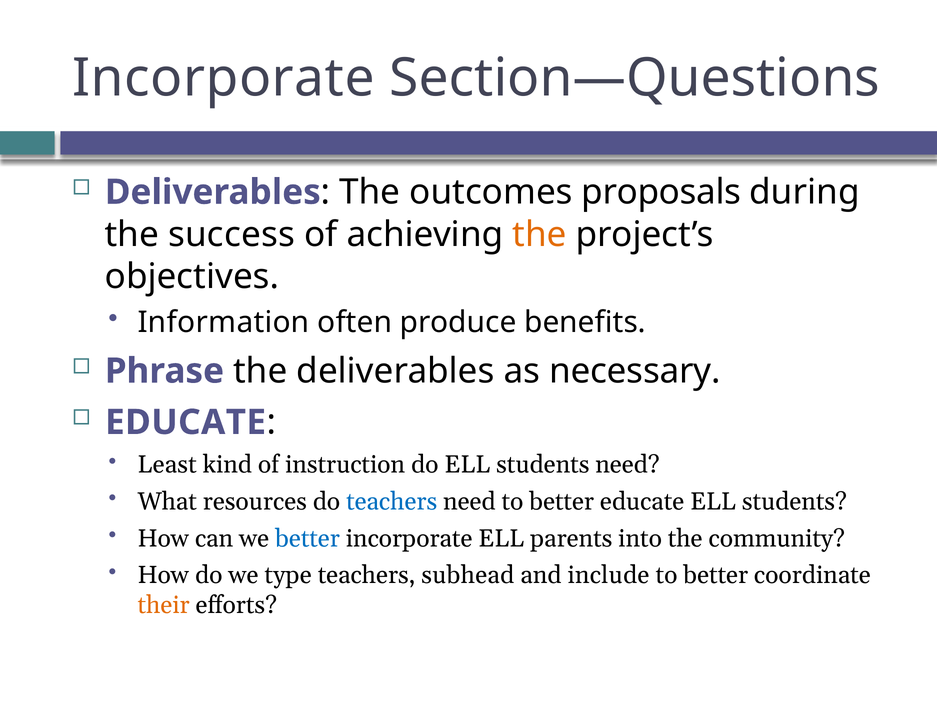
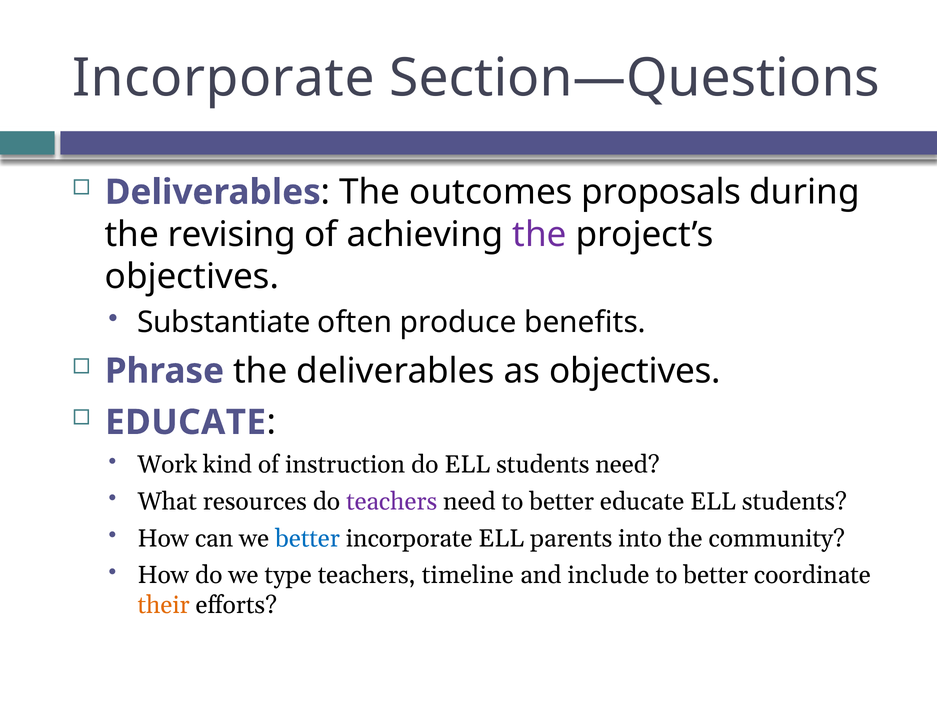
success: success -> revising (232, 234)
the colour: orange -> purple (540, 234)
Information: Information -> Substantiate (224, 322)
as necessary: necessary -> objectives (635, 371)
Least: Least -> Work (167, 465)
teachers colour: blue -> purple (392, 501)
subhead: subhead -> timeline (468, 575)
